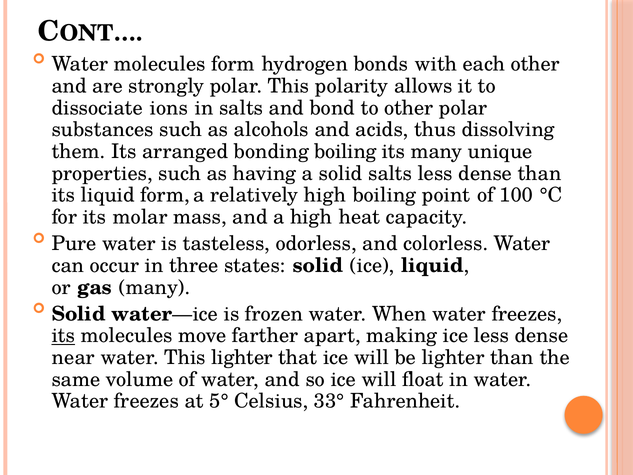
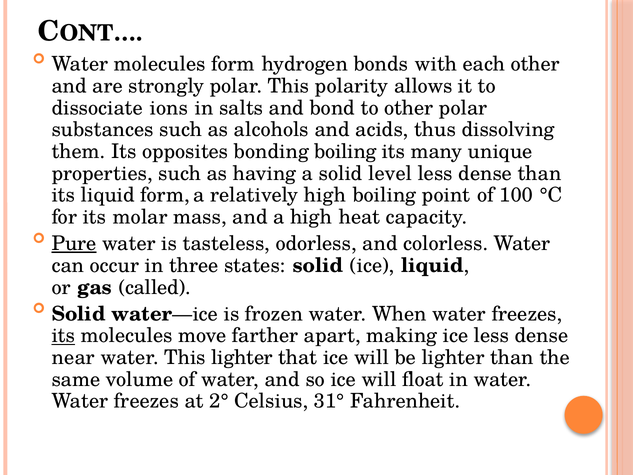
arranged: arranged -> opposites (185, 151)
solid salts: salts -> level (390, 173)
Pure underline: none -> present (74, 244)
gas many: many -> called (155, 287)
5°: 5° -> 2° (219, 401)
33°: 33° -> 31° (329, 401)
